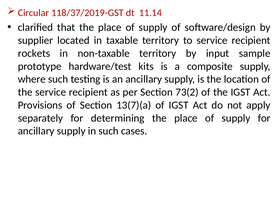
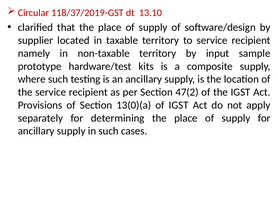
11.14: 11.14 -> 13.10 (150, 13)
rockets: rockets -> namely (34, 53)
73(2: 73(2 -> 47(2 (187, 92)
13(7)(a: 13(7)(a -> 13(0)(a (134, 105)
